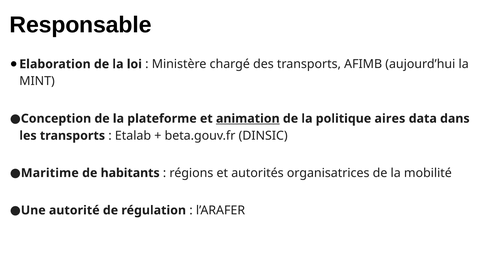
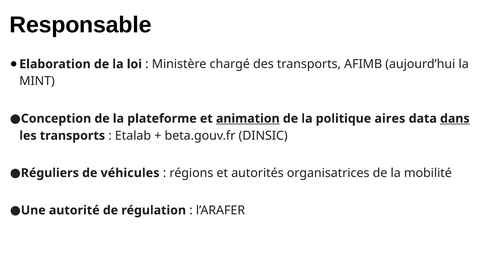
dans underline: none -> present (455, 119)
Maritime: Maritime -> Réguliers (50, 173)
habitants: habitants -> véhicules (130, 173)
